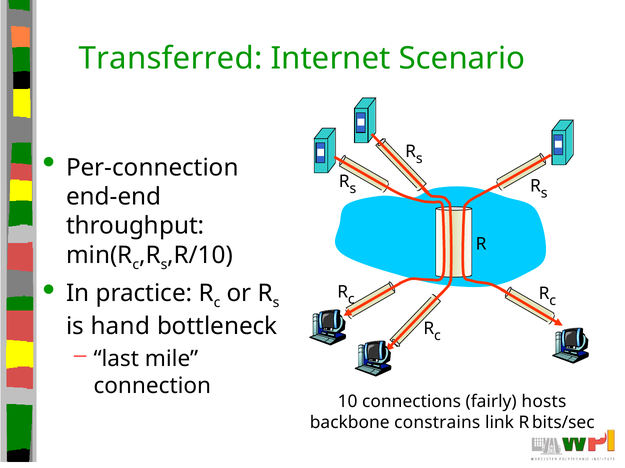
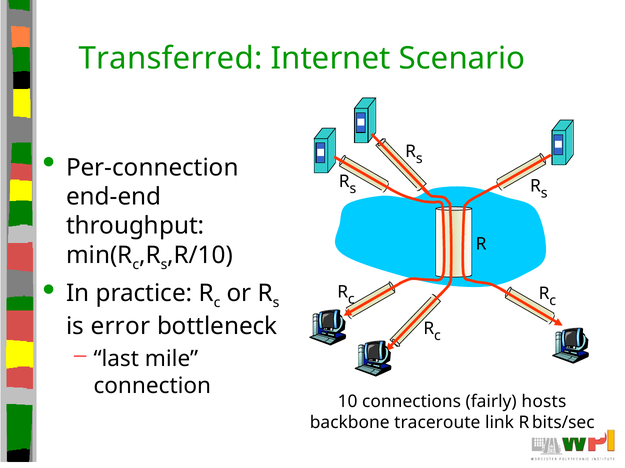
hand: hand -> error (120, 327)
constrains: constrains -> traceroute (437, 423)
